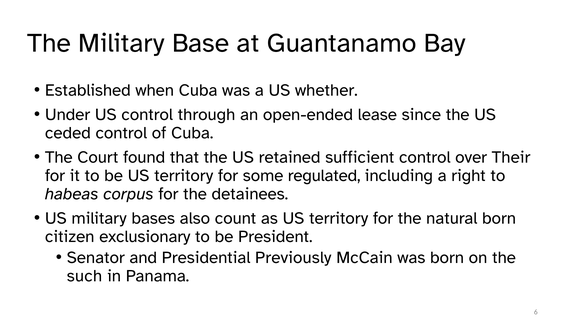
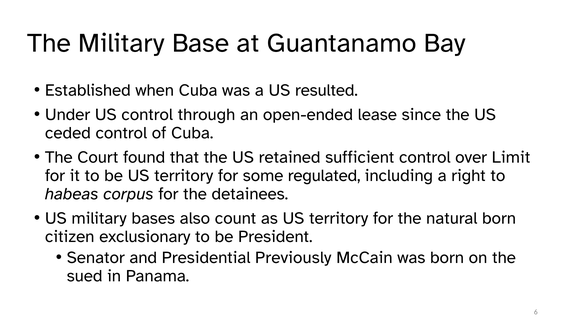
whether: whether -> resulted (326, 90)
Their: Their -> Limit (511, 157)
such: such -> sued (85, 276)
